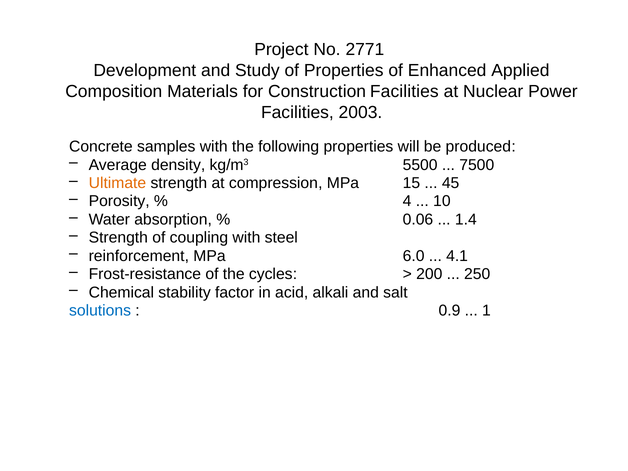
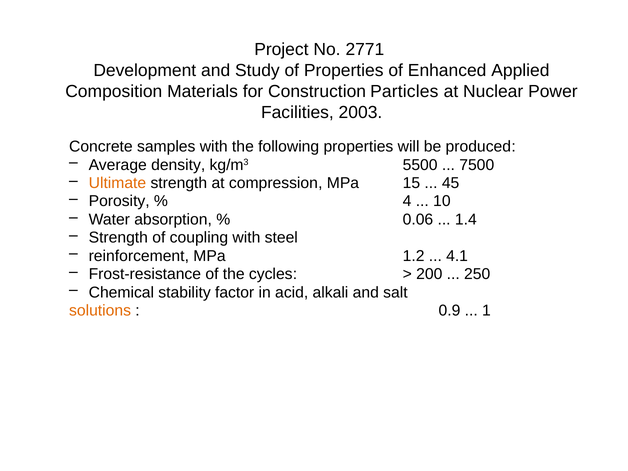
Construction Facilities: Facilities -> Particles (404, 91)
6.0: 6.0 -> 1.2 (414, 256)
solutions colour: blue -> orange (100, 311)
